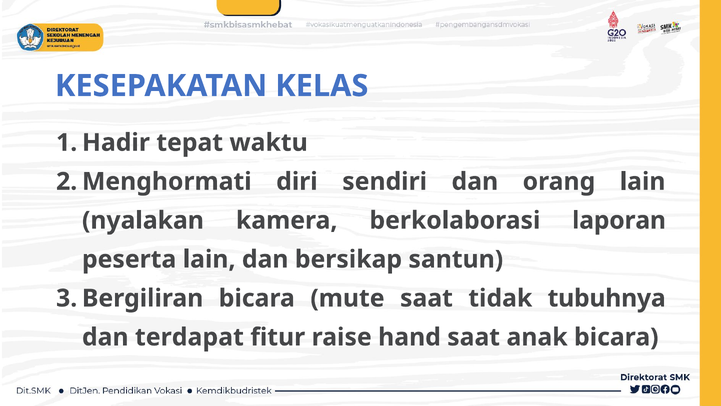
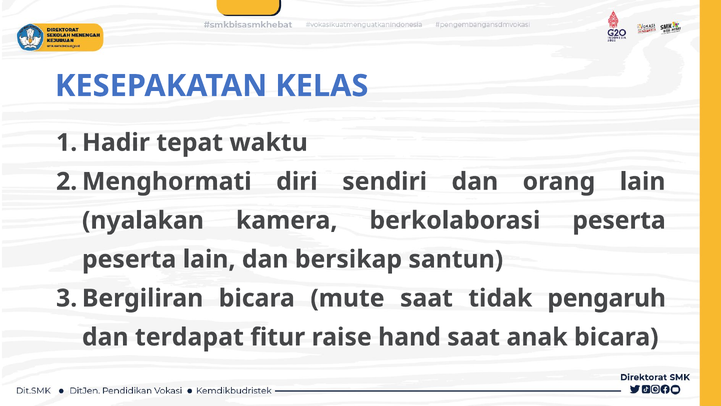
berkolaborasi laporan: laporan -> peserta (619, 220)
tubuhnya: tubuhnya -> pengaruh (607, 298)
